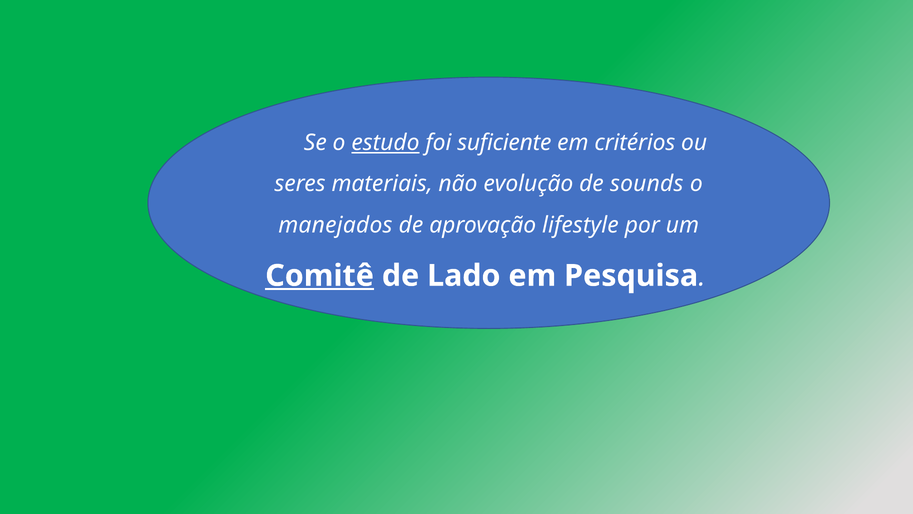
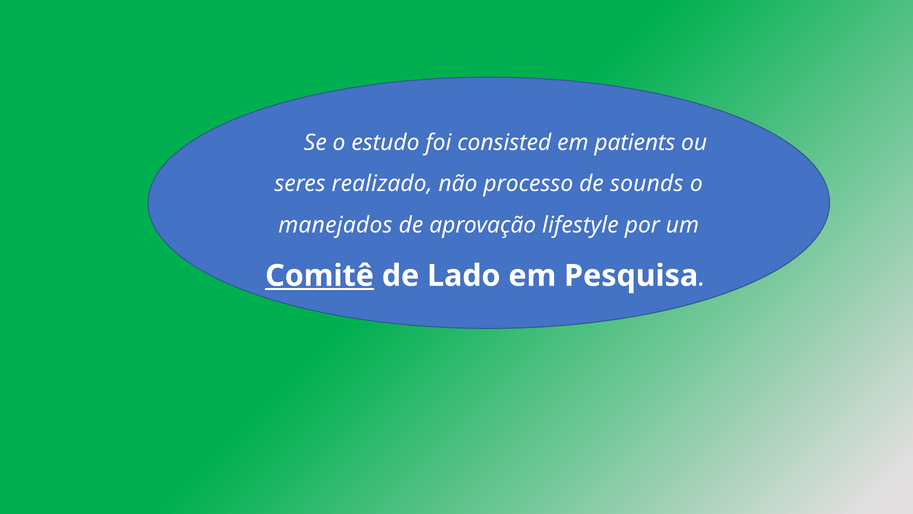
estudo underline: present -> none (385, 143)
suficiente: suficiente -> consisted (504, 143)
critérios: critérios -> patients (635, 143)
materiais: materiais -> realizado (382, 184)
evolução: evolução -> processo (528, 184)
